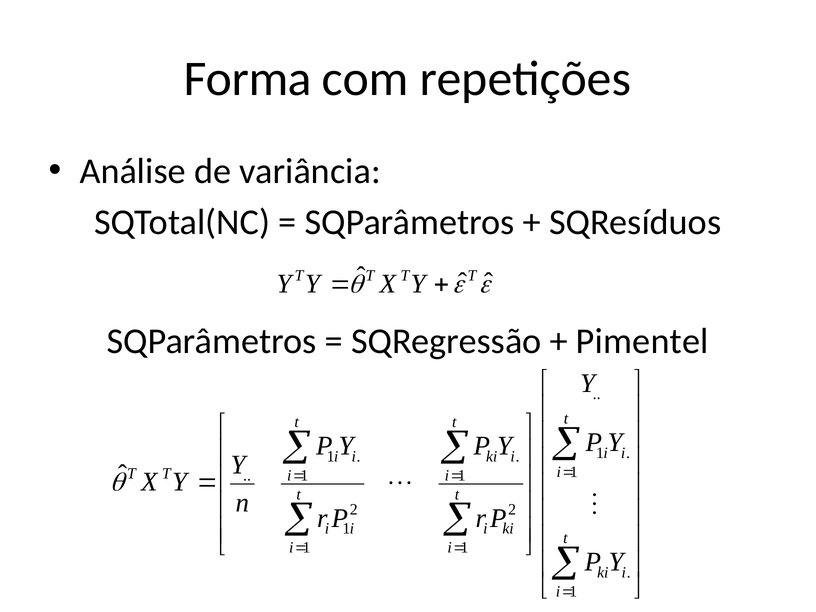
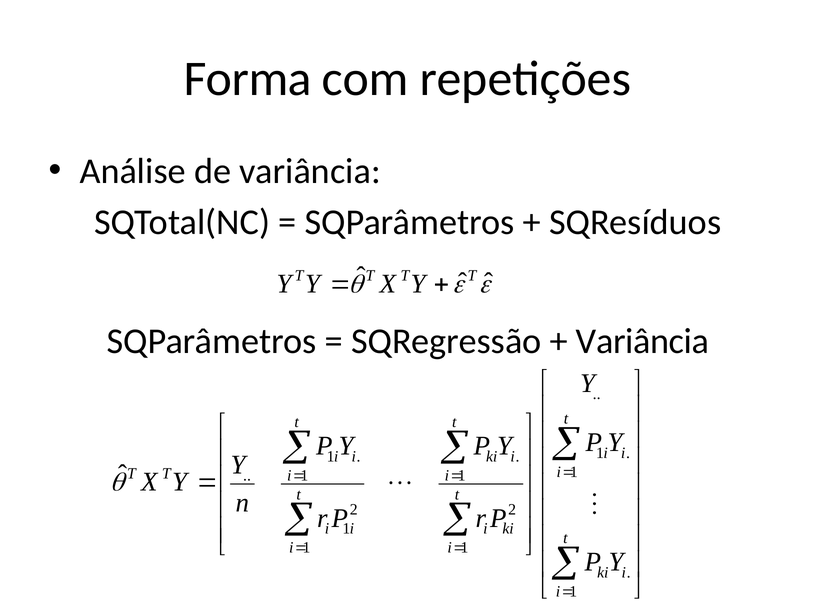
Pimentel: Pimentel -> Variância (643, 341)
